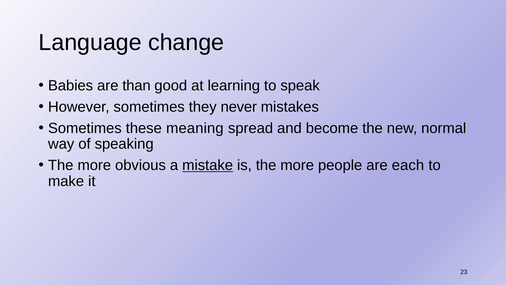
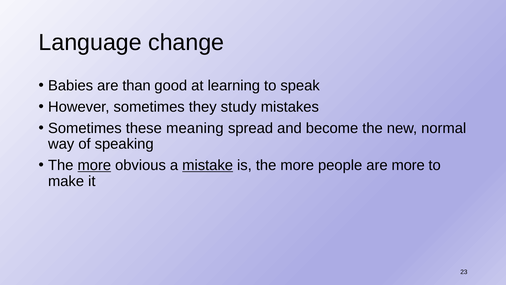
never: never -> study (239, 107)
more underline: none -> present (94, 165)
are each: each -> more (408, 165)
